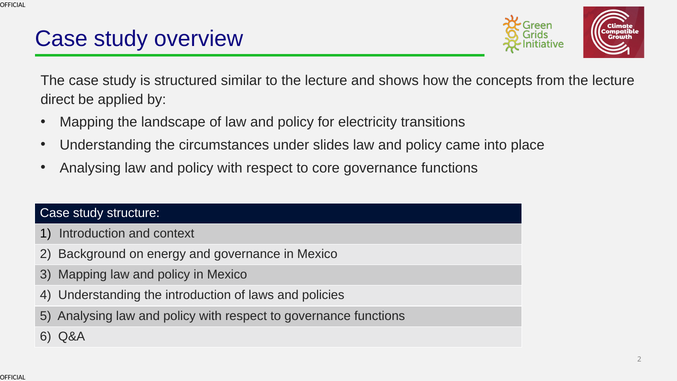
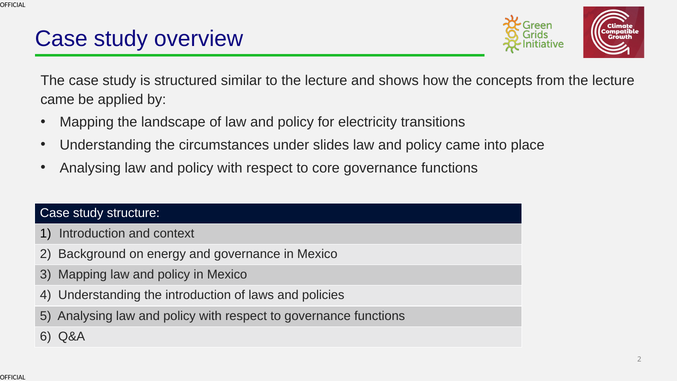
direct: direct -> came (58, 99)
